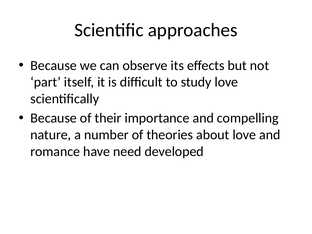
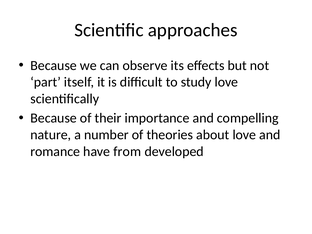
need: need -> from (127, 151)
